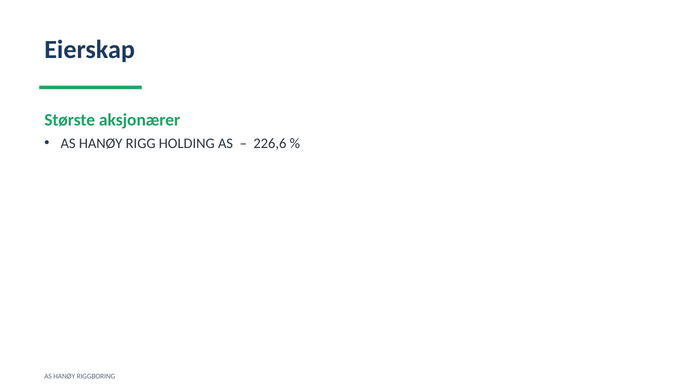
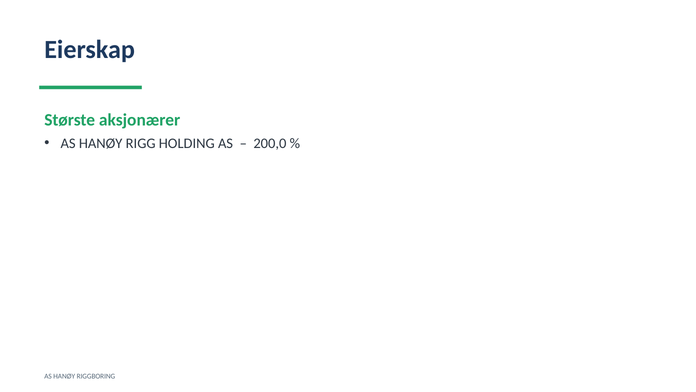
226,6: 226,6 -> 200,0 (270, 143)
